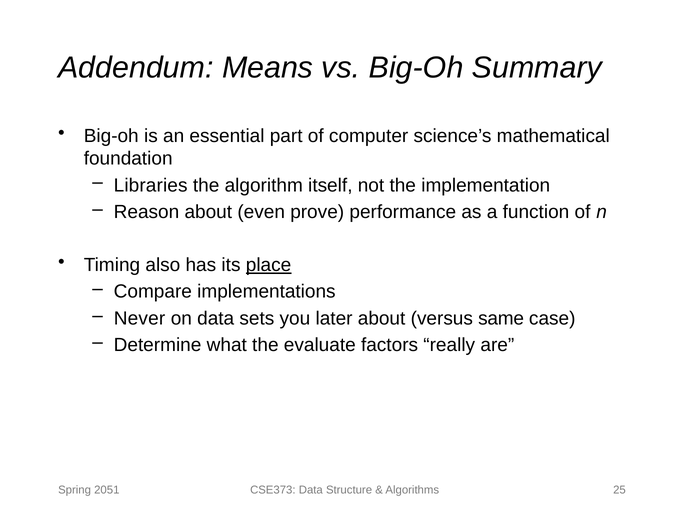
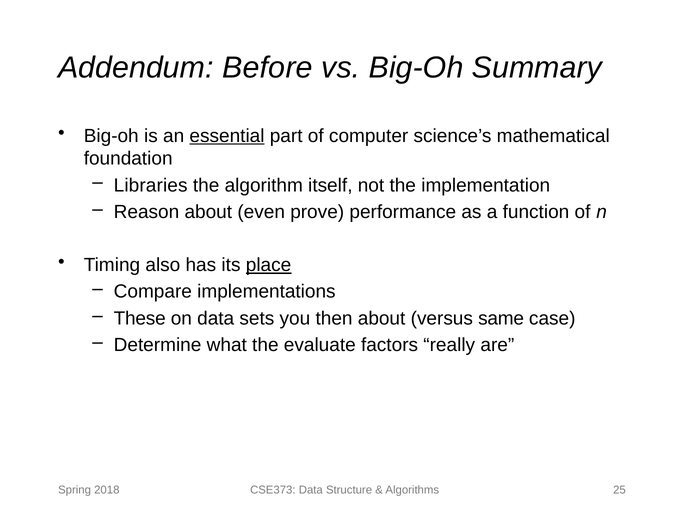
Means: Means -> Before (267, 68)
essential underline: none -> present (227, 136)
Never: Never -> These (140, 318)
later: later -> then (334, 318)
2051: 2051 -> 2018 (107, 490)
